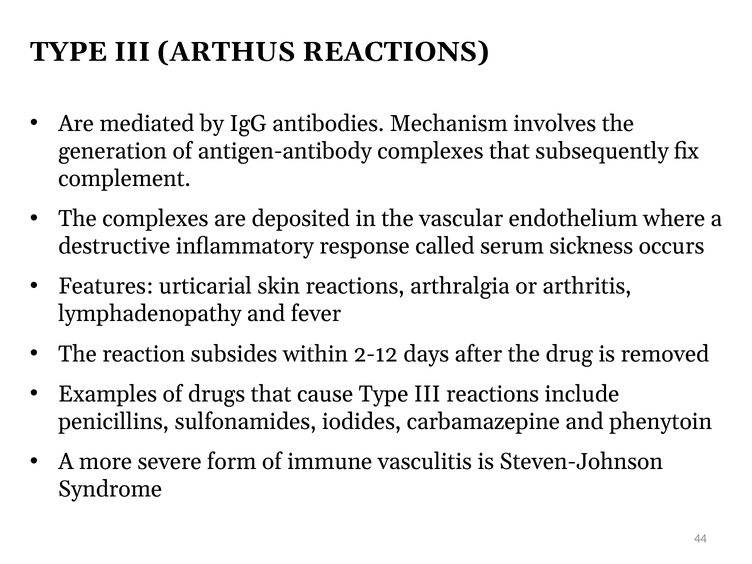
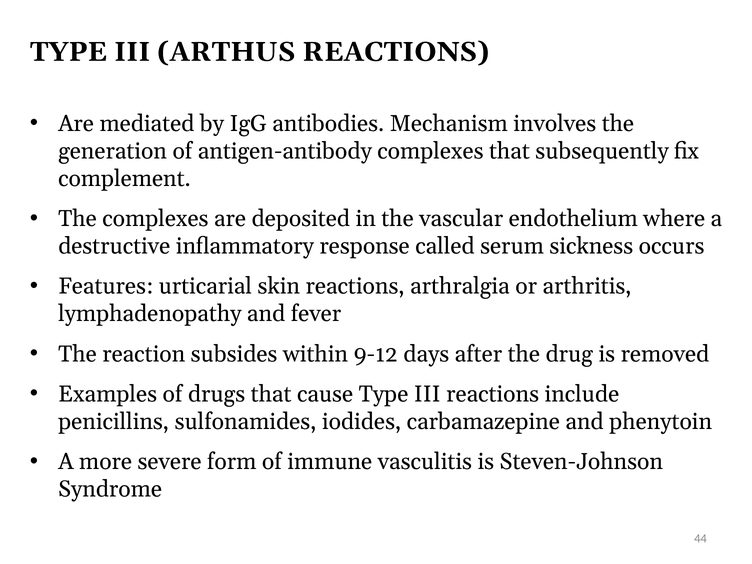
2-12: 2-12 -> 9-12 (376, 354)
